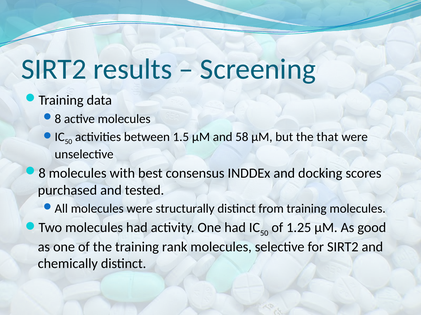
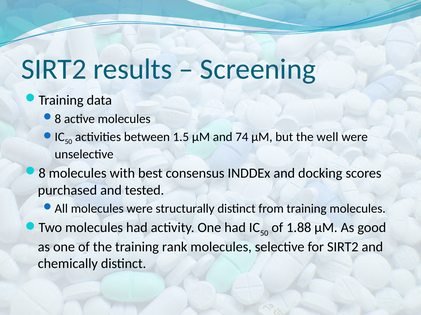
58: 58 -> 74 (242, 137)
that: that -> well (327, 137)
1.25: 1.25 -> 1.88 (299, 228)
